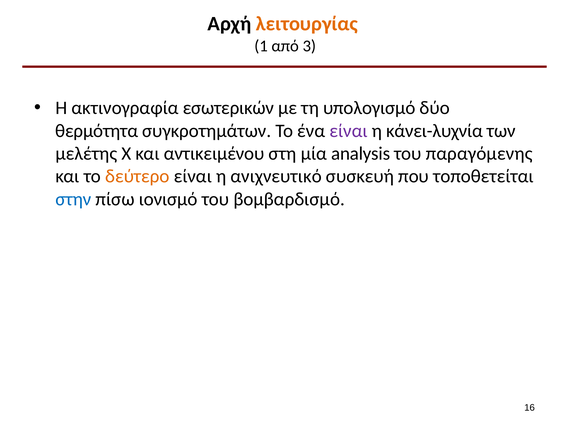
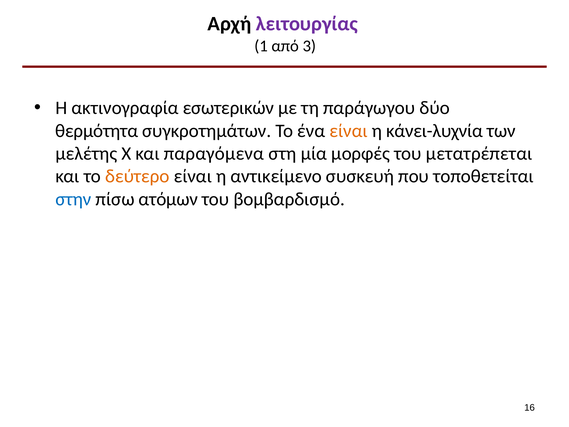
λειτουργίας colour: orange -> purple (307, 24)
υπολογισμό: υπολογισμό -> παράγωγου (369, 108)
είναι colour: purple -> orange (349, 131)
αντικειμένου: αντικειμένου -> παραγόμενα (214, 153)
analysis: analysis -> μορφές (361, 153)
παραγόμενης: παραγόμενης -> μετατρέπεται (479, 153)
ανιχνευτικό: ανιχνευτικό -> αντικείμενο (276, 176)
ιονισμό: ιονισμό -> ατόμων (168, 199)
